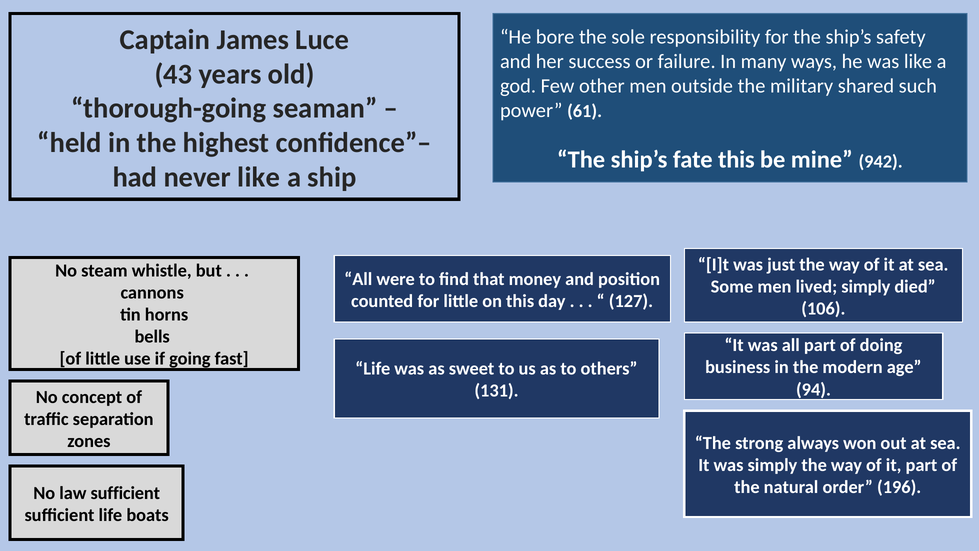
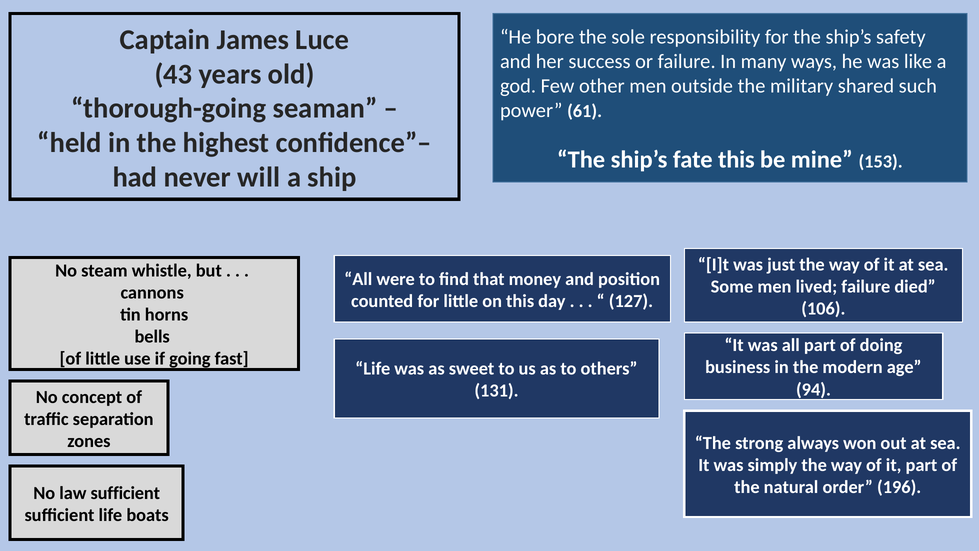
942: 942 -> 153 (881, 162)
never like: like -> will (259, 177)
lived simply: simply -> failure (866, 286)
